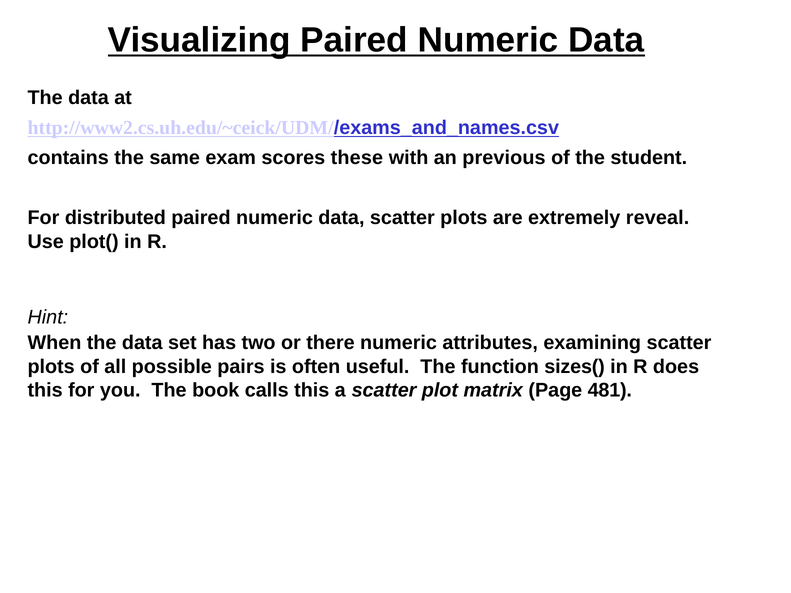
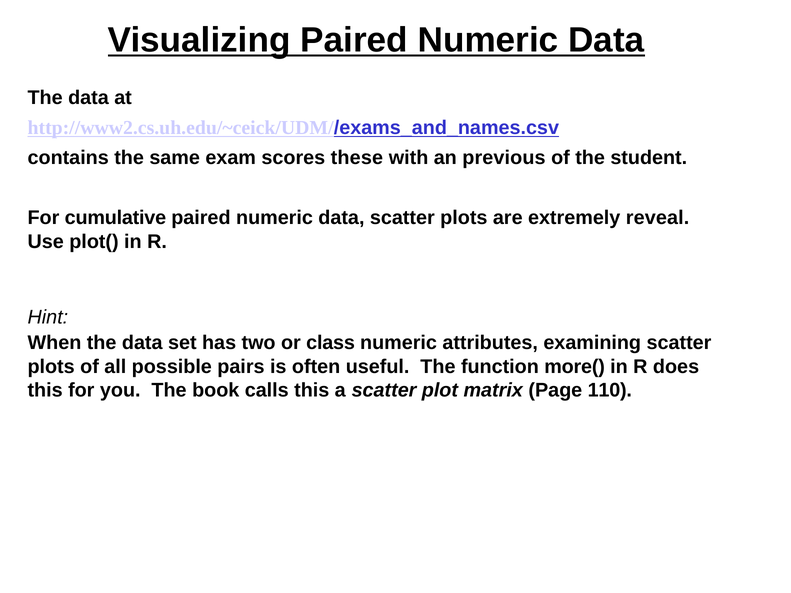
distributed: distributed -> cumulative (115, 218)
there: there -> class (331, 343)
sizes(: sizes( -> more( (575, 367)
481: 481 -> 110 (610, 391)
